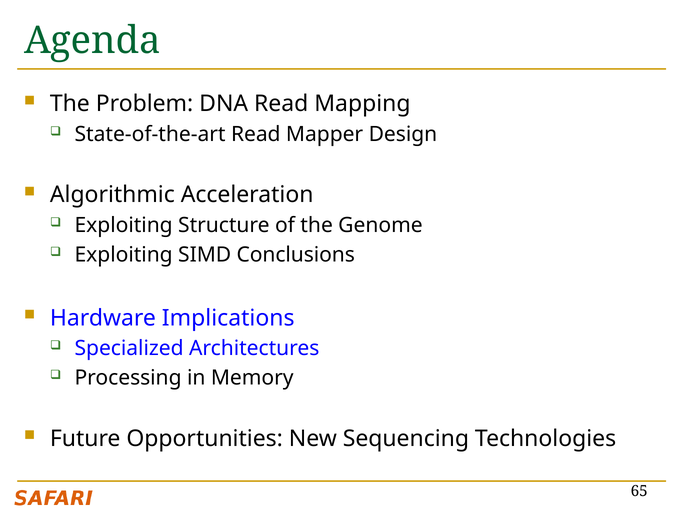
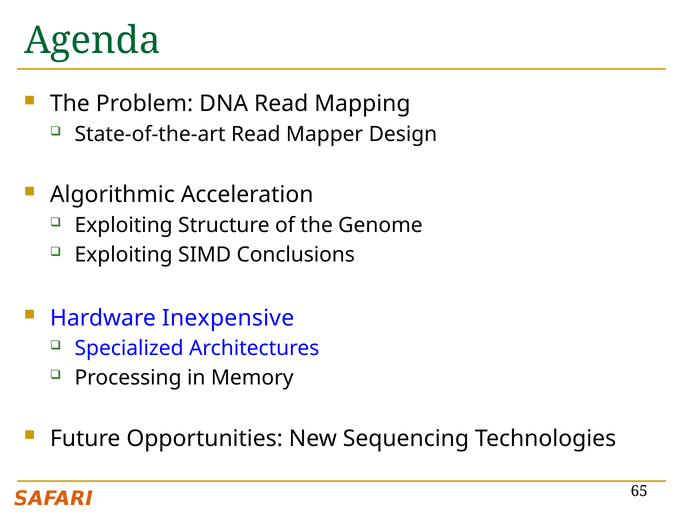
Implications: Implications -> Inexpensive (228, 318)
